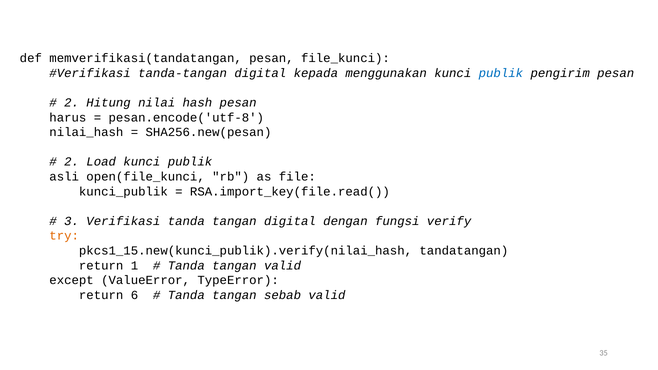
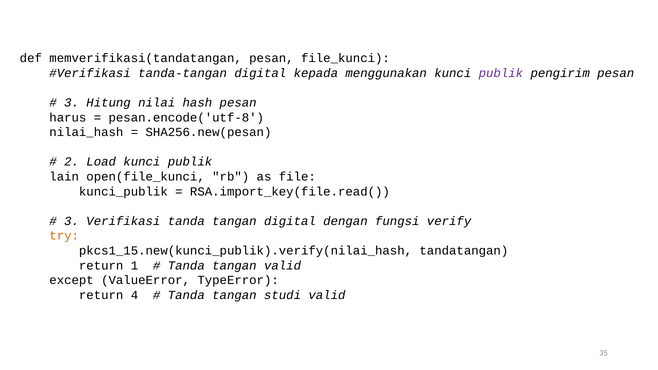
publik colour: blue -> purple (501, 73)
2: 2 -> 3 (72, 103)
asli: asli -> lain (64, 177)
6: 6 -> 4 (134, 295)
sebab: sebab -> studi (283, 295)
